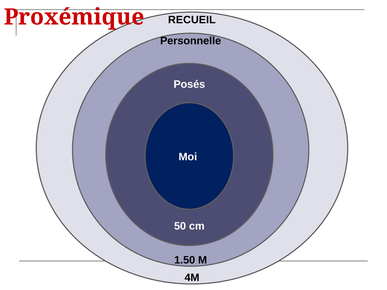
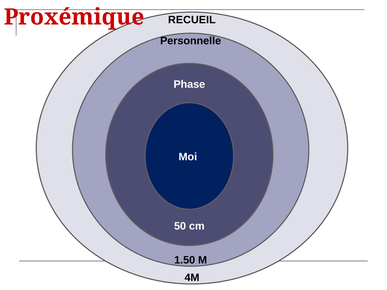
Posés: Posés -> Phase (189, 84)
